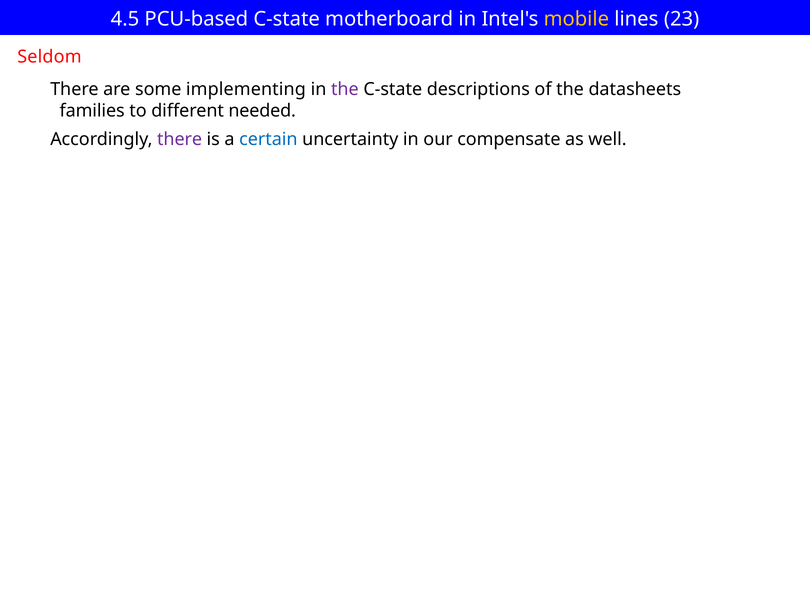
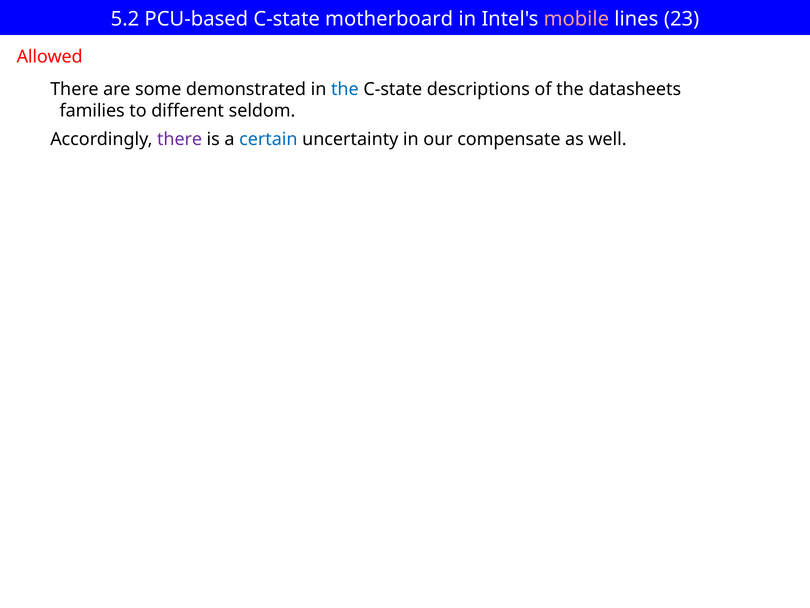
4.5: 4.5 -> 5.2 (125, 19)
mobile colour: yellow -> pink (576, 19)
Seldom: Seldom -> Allowed (50, 57)
implementing: implementing -> demonstrated (246, 89)
the colour: purple -> blue (345, 89)
needed: needed -> seldom (262, 111)
